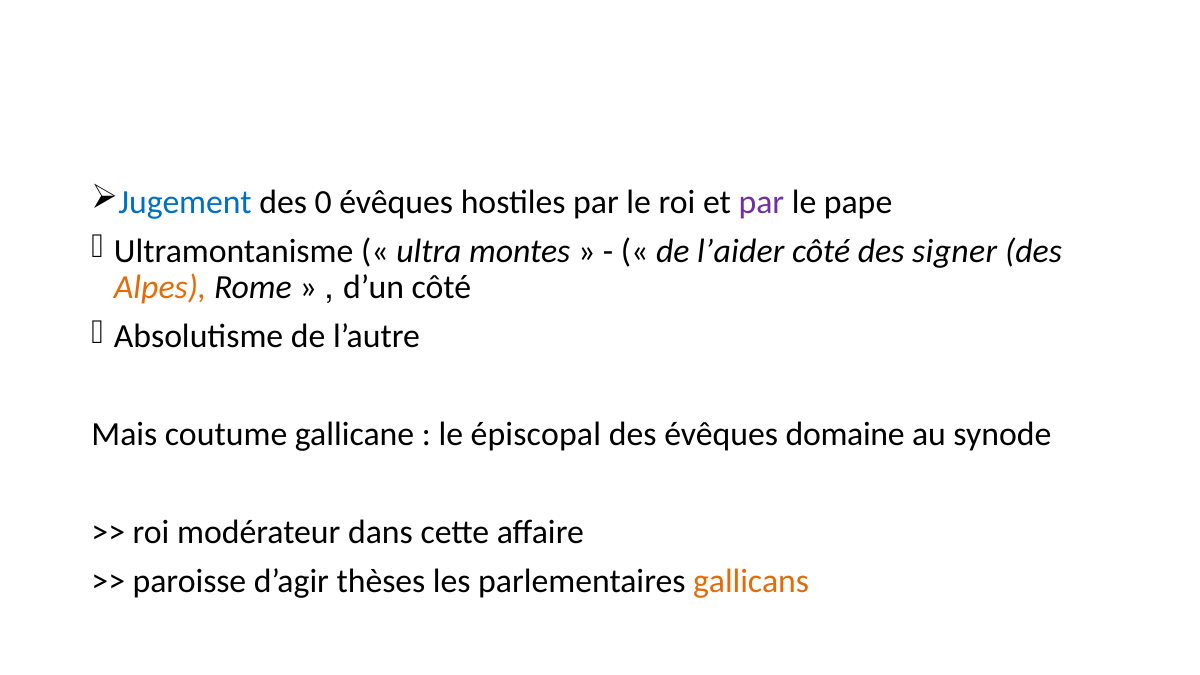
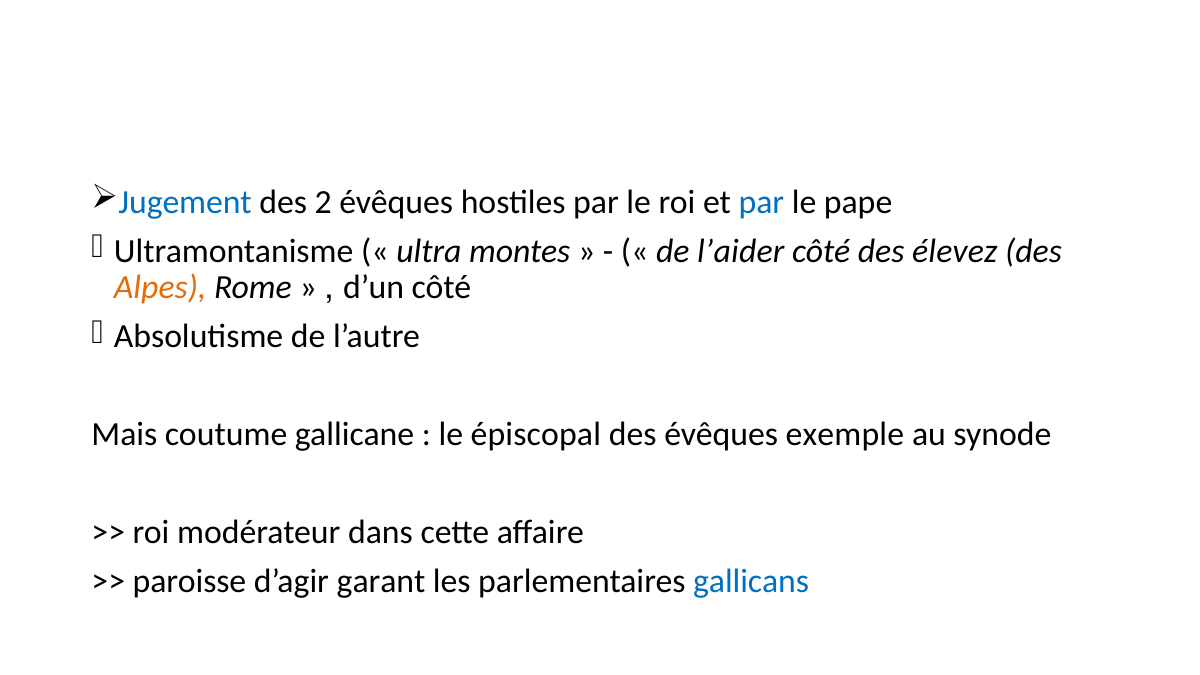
0: 0 -> 2 (323, 202)
par colour: purple -> blue (761, 202)
signer: signer -> élevez (955, 251)
domaine: domaine -> exemple (845, 435)
thèses: thèses -> garant (381, 582)
gallicans colour: orange -> blue (751, 582)
